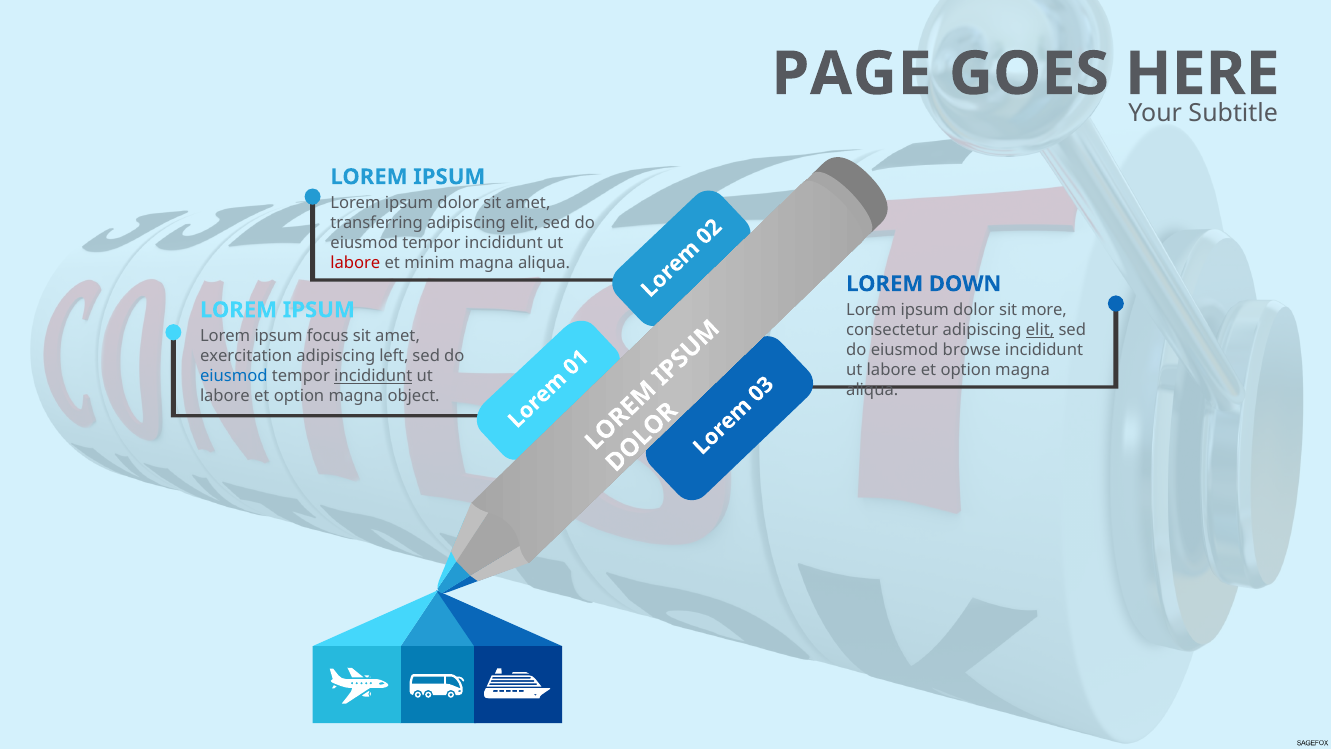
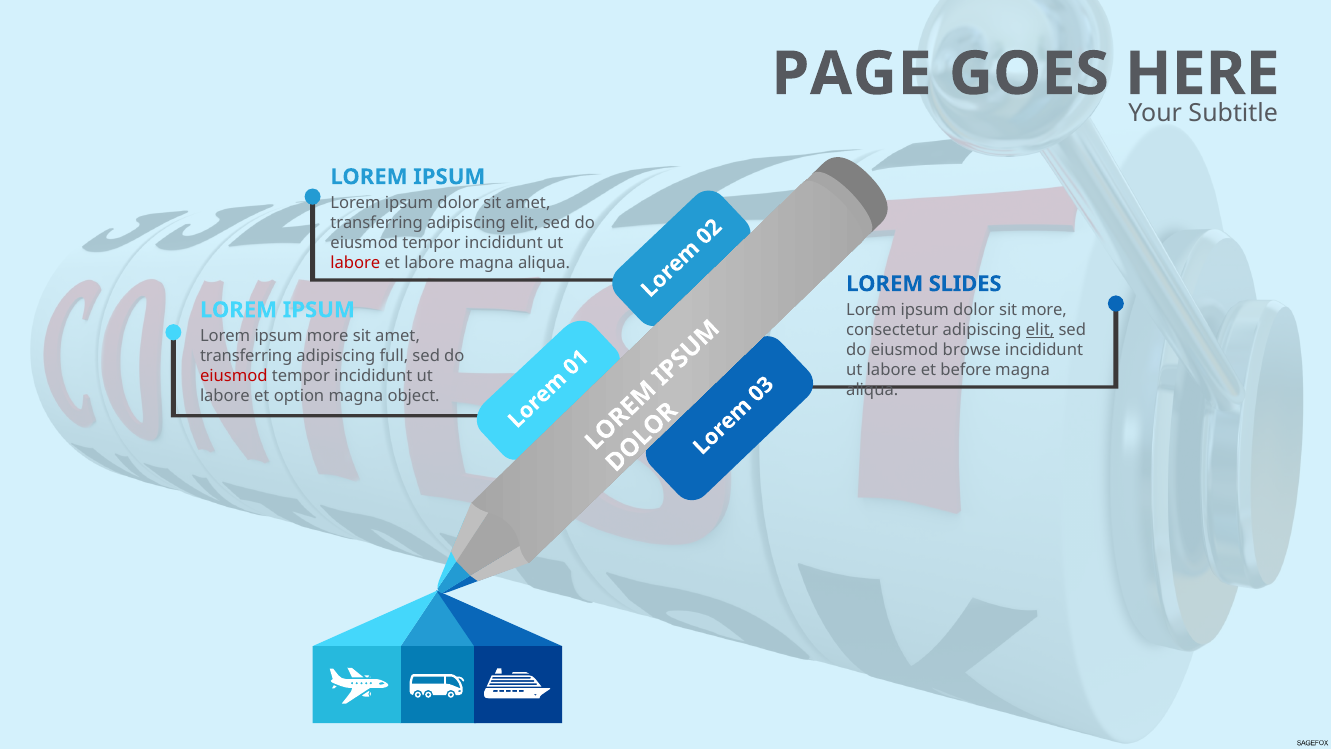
et minim: minim -> labore (429, 263)
DOWN: DOWN -> SLIDES (965, 284)
ipsum focus: focus -> more (328, 336)
exercitation: exercitation -> transferring (246, 356)
left: left -> full (394, 356)
option: option -> before (966, 370)
eiusmod colour: blue -> red (234, 376)
incididunt underline: present -> none (373, 376)
